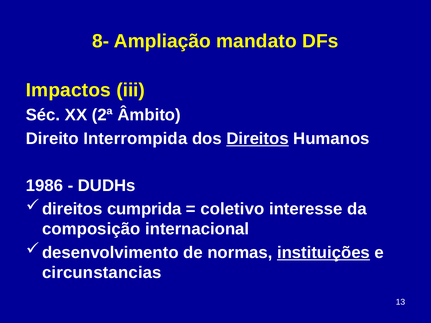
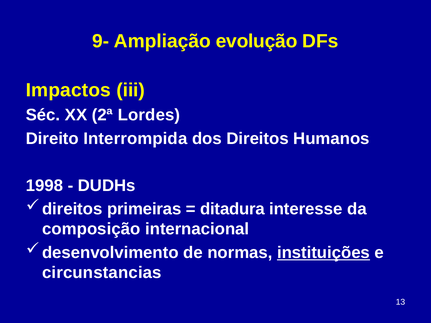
8-: 8- -> 9- (101, 41)
mandato: mandato -> evolução (257, 41)
Âmbito: Âmbito -> Lordes (149, 115)
Direitos underline: present -> none (258, 139)
1986: 1986 -> 1998 (44, 186)
cumprida: cumprida -> primeiras (144, 209)
coletivo: coletivo -> ditadura (233, 209)
